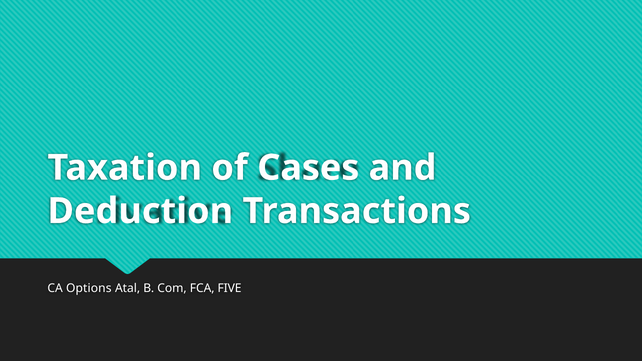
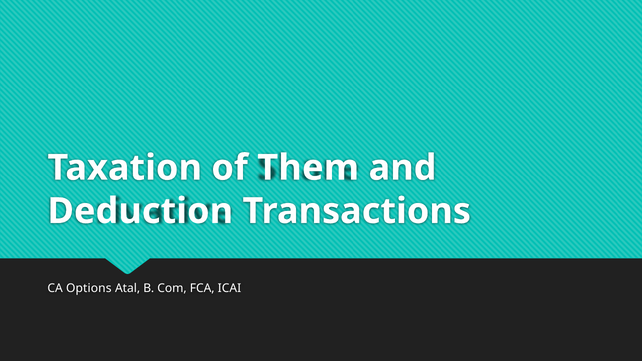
Cases: Cases -> Them (308, 168)
FIVE: FIVE -> ICAI (229, 289)
